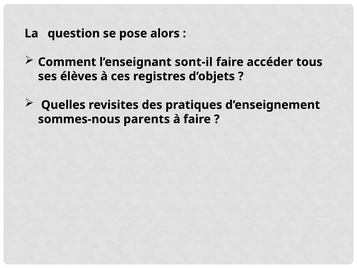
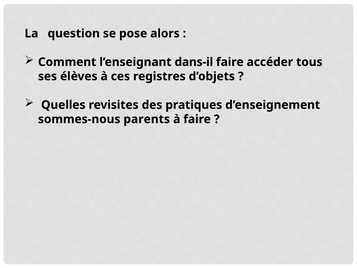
sont-il: sont-il -> dans-il (194, 62)
